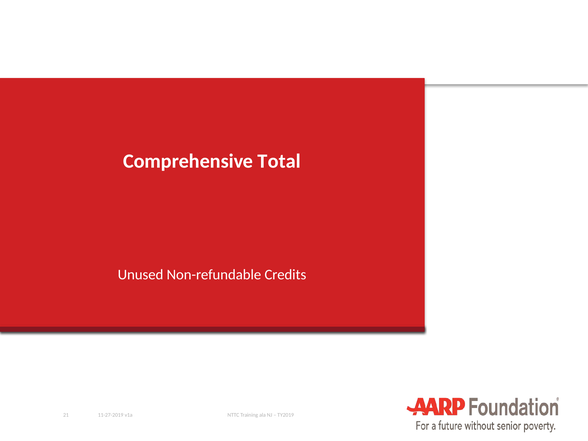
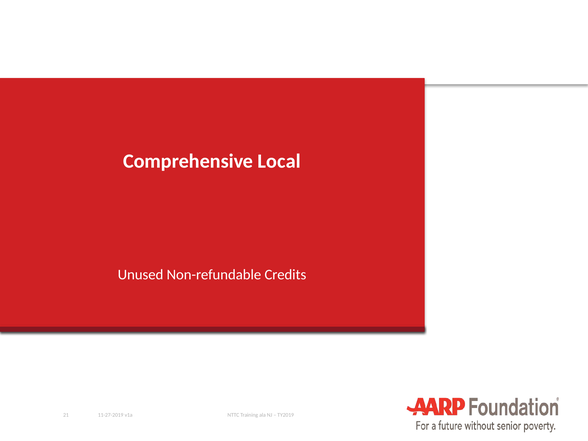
Total: Total -> Local (279, 161)
